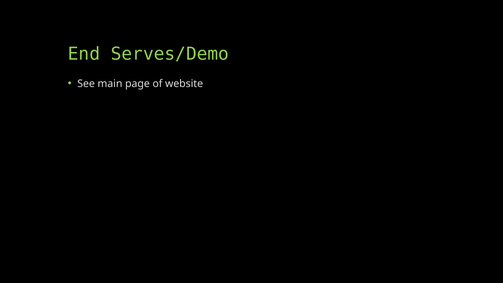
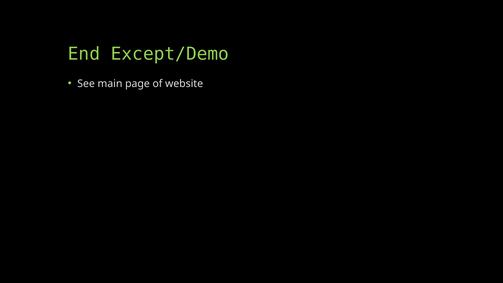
Serves/Demo: Serves/Demo -> Except/Demo (170, 54)
